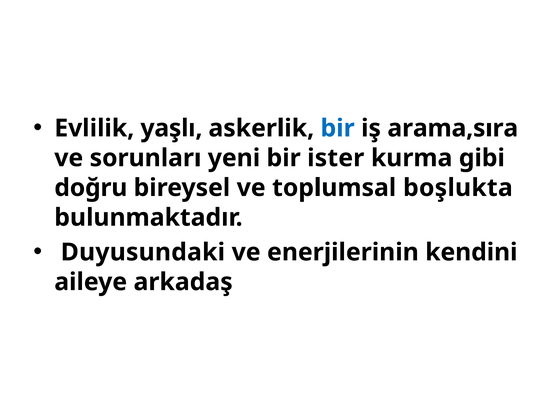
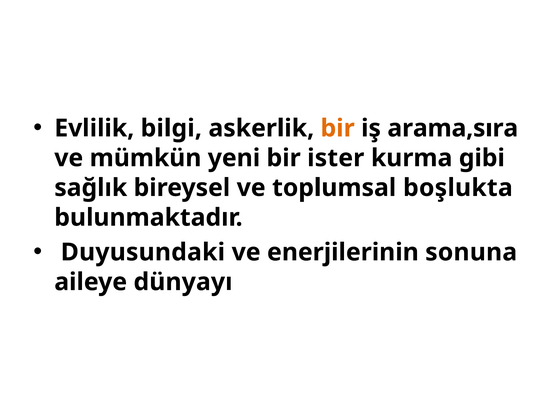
yaşlı: yaşlı -> bilgi (171, 128)
bir colour: blue -> orange (338, 128)
sorunları: sorunları -> mümkün (146, 158)
doğru: doğru -> sağlık (91, 188)
kendini: kendini -> sonuna (471, 252)
arkadaş: arkadaş -> dünyayı (183, 282)
